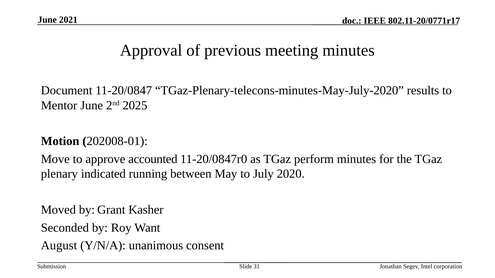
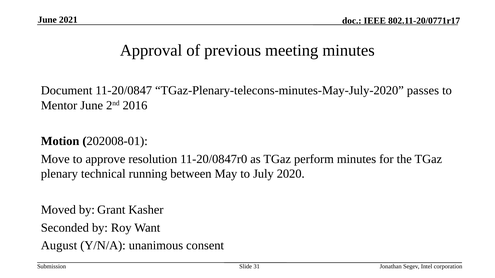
results: results -> passes (423, 91)
2025: 2025 -> 2016 (135, 105)
accounted: accounted -> resolution (153, 159)
indicated: indicated -> technical (103, 174)
